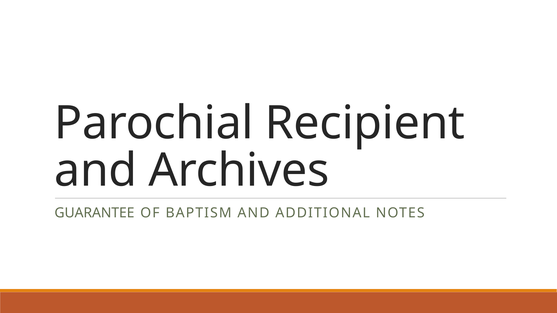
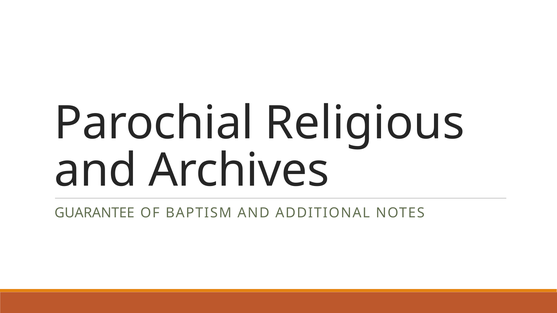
Recipient: Recipient -> Religious (365, 123)
